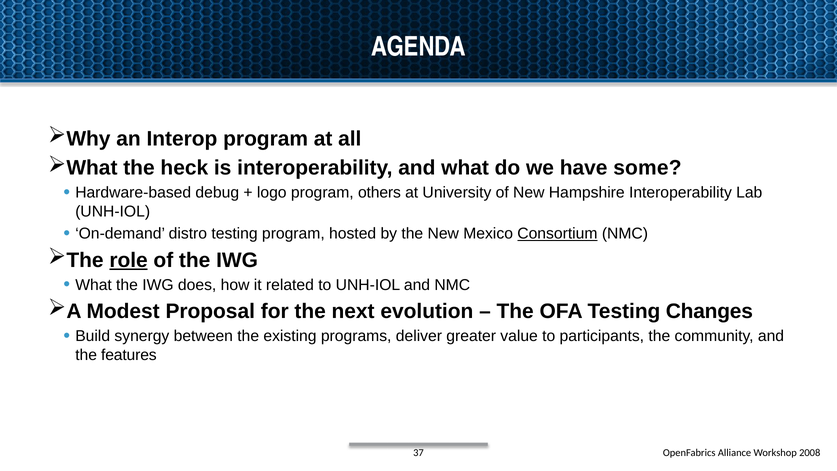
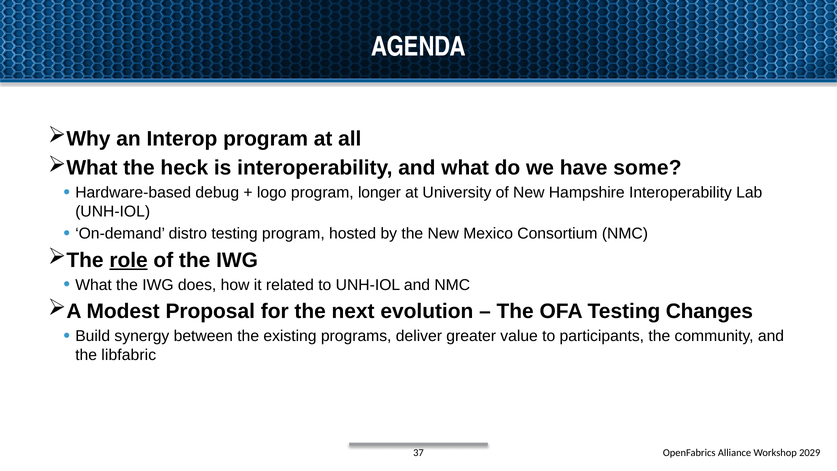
others: others -> longer (379, 193)
Consortium underline: present -> none (557, 234)
features: features -> libfabric (129, 355)
2008: 2008 -> 2029 (810, 453)
